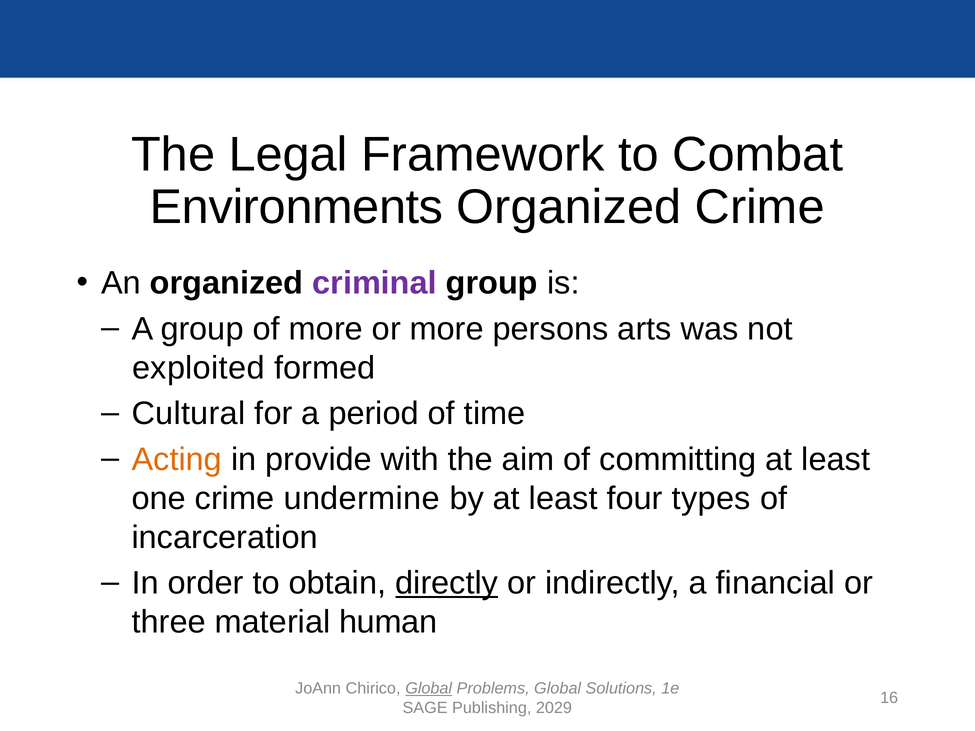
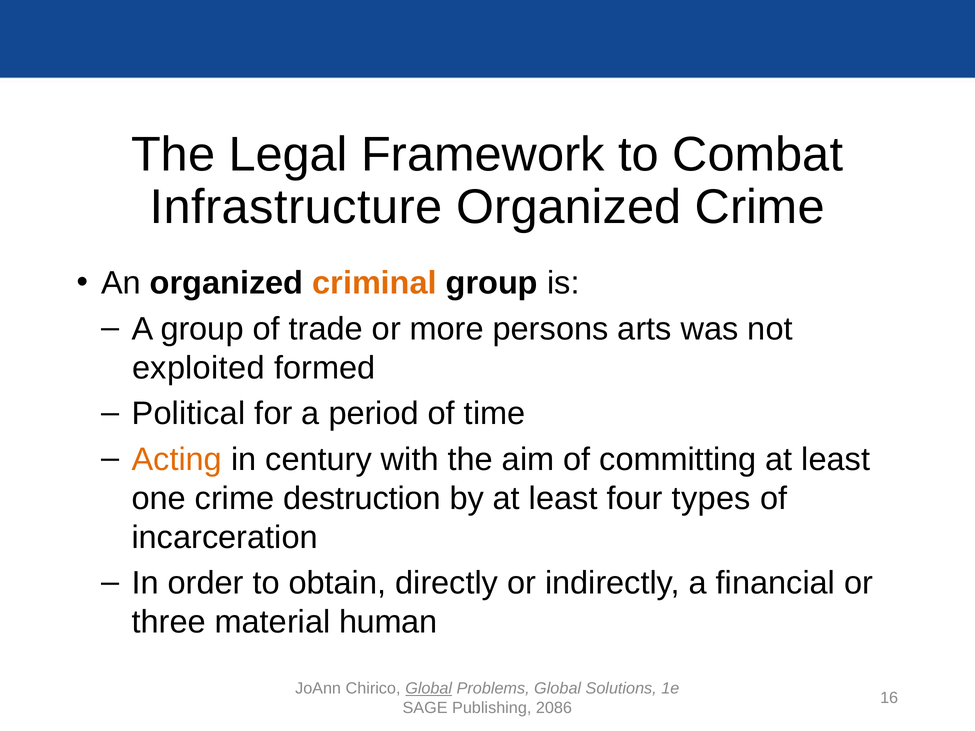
Environments: Environments -> Infrastructure (296, 207)
criminal colour: purple -> orange (375, 283)
of more: more -> trade (326, 329)
Cultural: Cultural -> Political (189, 414)
provide: provide -> century (319, 460)
undermine: undermine -> destruction (362, 499)
directly underline: present -> none (447, 583)
2029: 2029 -> 2086 (554, 708)
